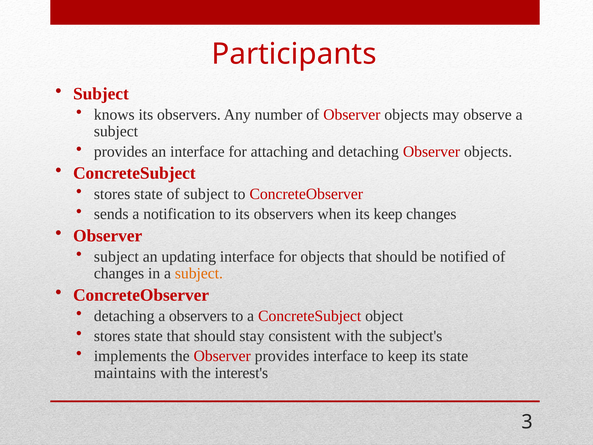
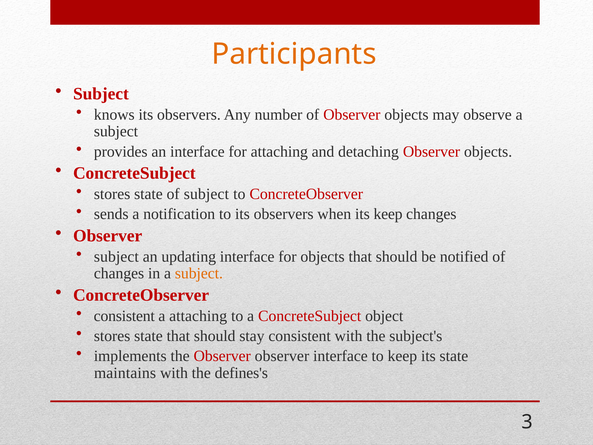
Participants colour: red -> orange (294, 54)
detaching: detaching -> consistent (124, 316)
a observers: observers -> attaching (198, 316)
Observer provides: provides -> observer (282, 356)
interest's: interest's -> defines's (241, 373)
